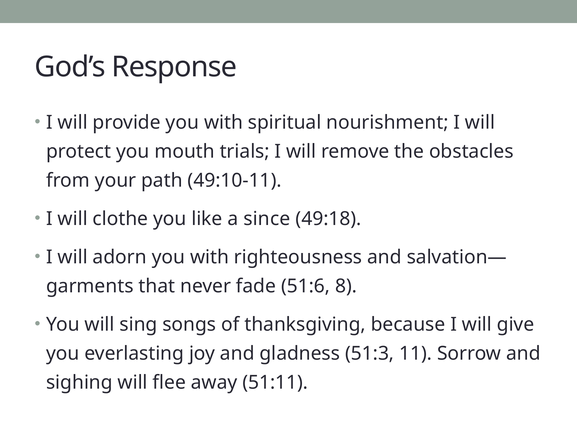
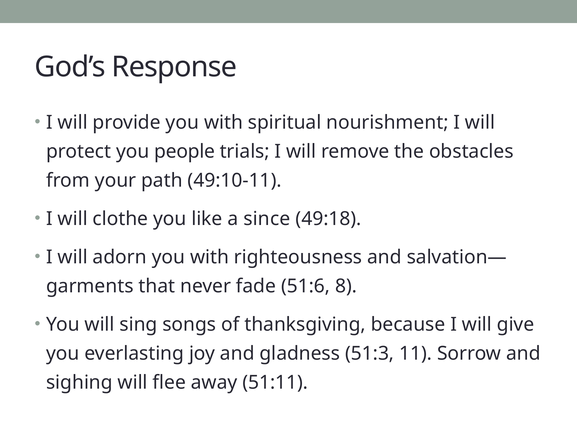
mouth: mouth -> people (185, 151)
